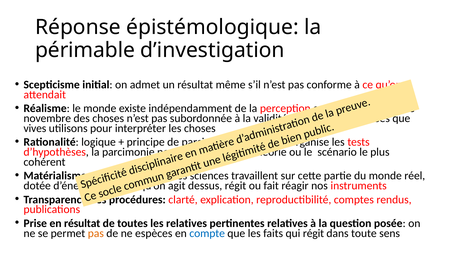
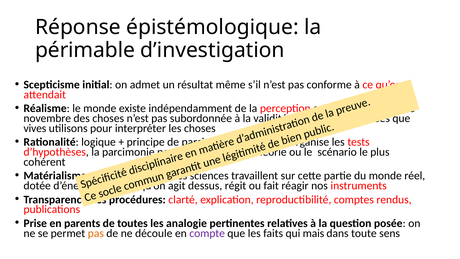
en résultat: résultat -> parents (82, 223)
les relatives: relatives -> analogie (187, 223)
espèces: espèces -> découle (154, 233)
compte colour: blue -> purple (207, 233)
qui régit: régit -> mais (313, 233)
